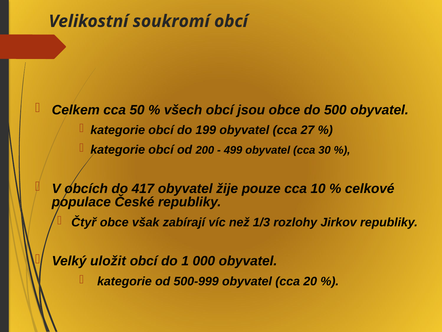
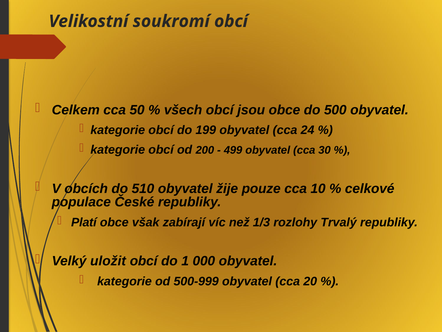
27: 27 -> 24 (308, 130)
417: 417 -> 510 (143, 188)
Čtyř: Čtyř -> Platí (84, 222)
Jirkov: Jirkov -> Trvalý (339, 222)
